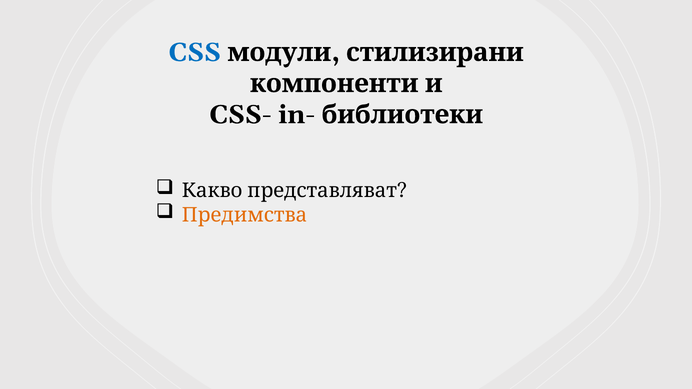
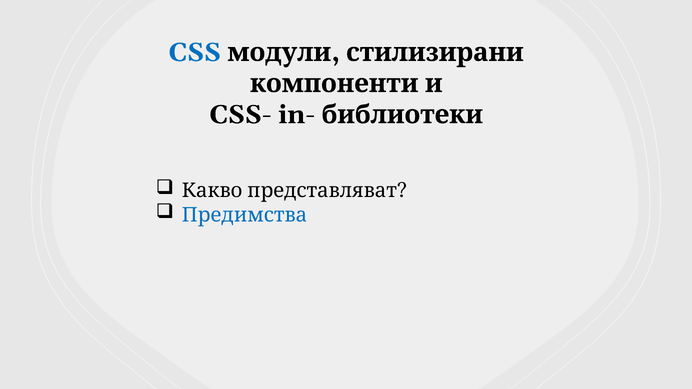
Предимства colour: orange -> blue (245, 215)
